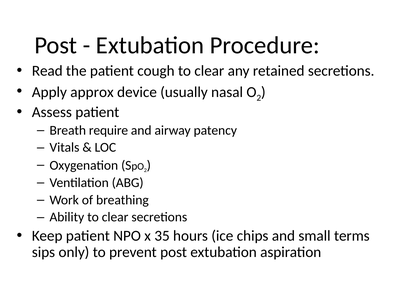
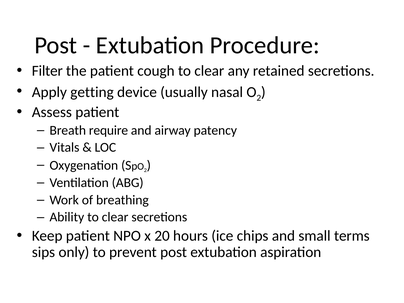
Read: Read -> Filter (47, 71)
approx: approx -> getting (92, 92)
35: 35 -> 20 (162, 236)
